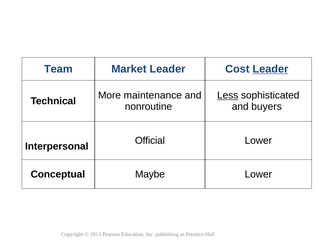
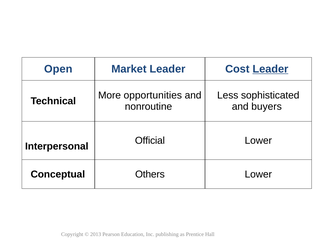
Team: Team -> Open (58, 69)
maintenance: maintenance -> opportunities (153, 95)
Less underline: present -> none (228, 95)
Maybe: Maybe -> Others (150, 174)
